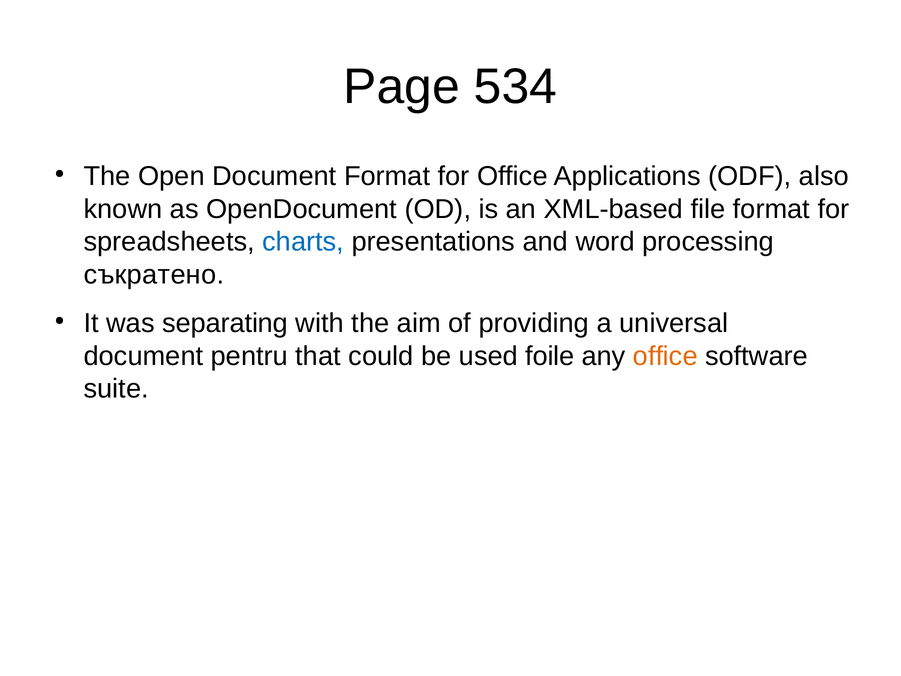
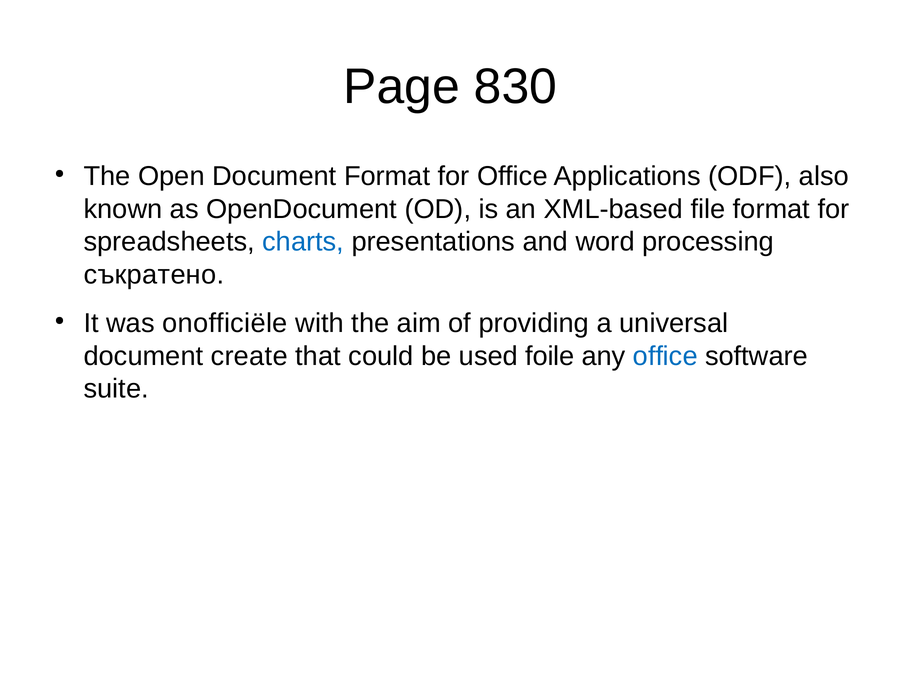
534: 534 -> 830 (516, 87)
separating: separating -> onofficiële (225, 323)
pentru: pentru -> create (249, 356)
office colour: orange -> blue (665, 356)
